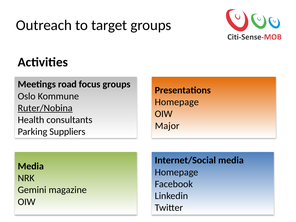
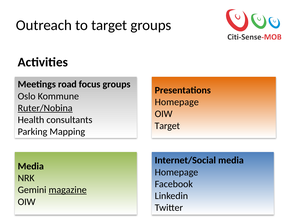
Major: Major -> Target (167, 126)
Suppliers: Suppliers -> Mapping (67, 132)
magazine underline: none -> present (68, 190)
